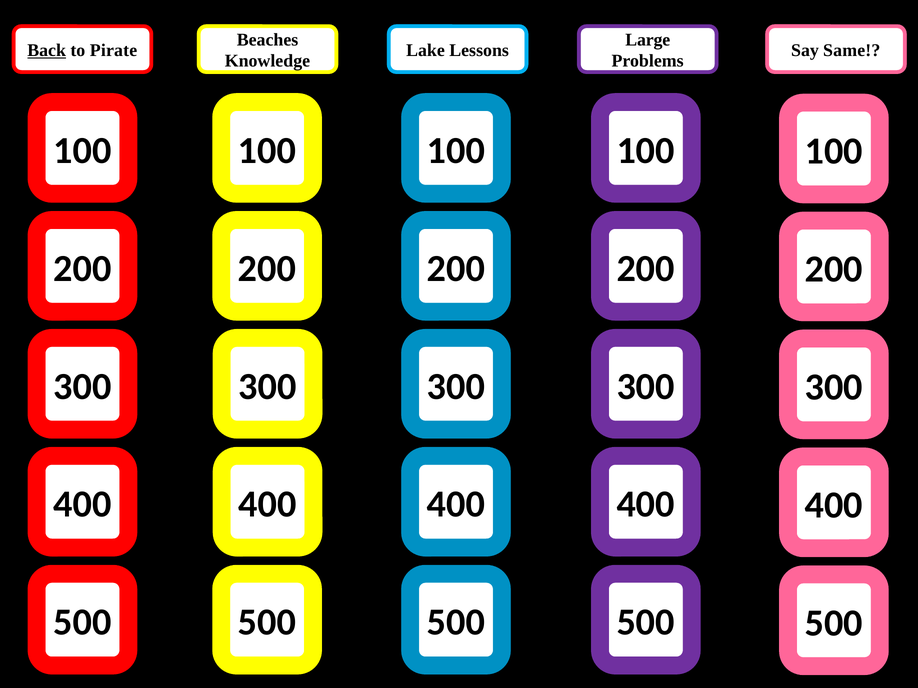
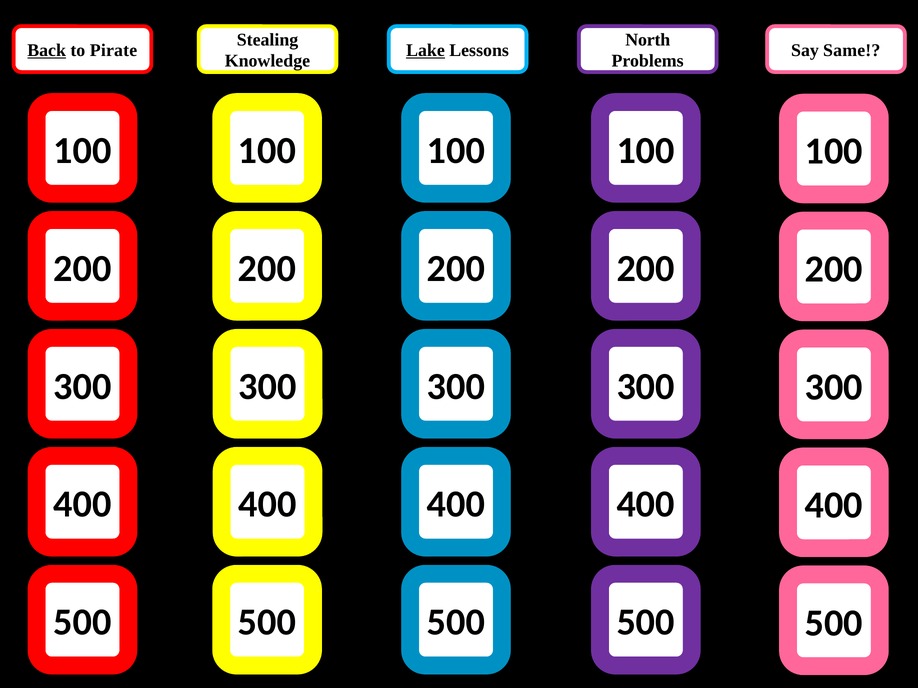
Beaches: Beaches -> Stealing (268, 40)
Large: Large -> North (648, 40)
Lake underline: none -> present (425, 50)
